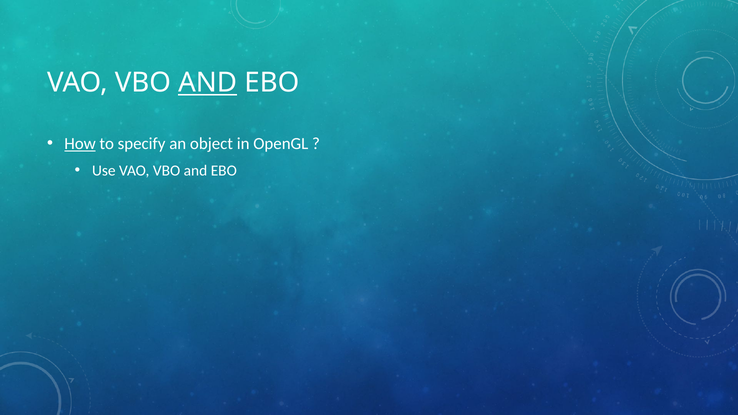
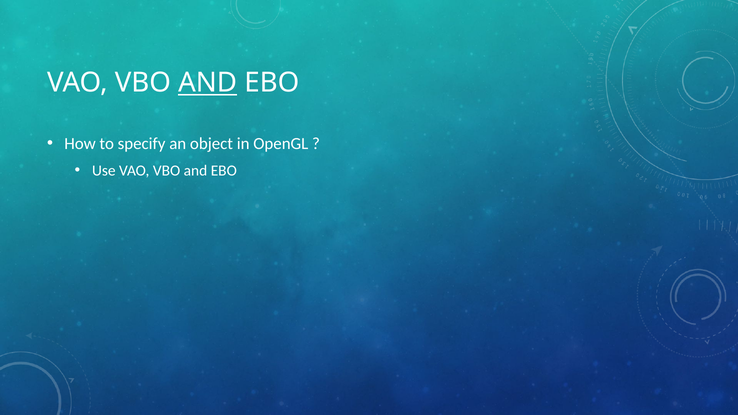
How underline: present -> none (80, 144)
